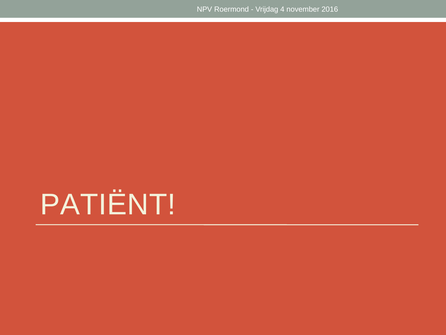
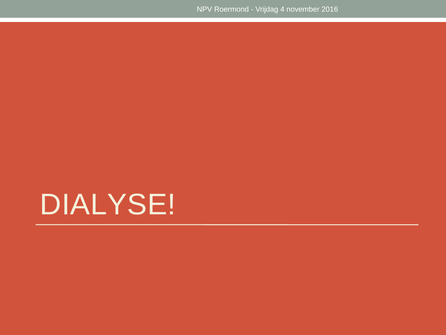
PATIËNT: PATIËNT -> DIALYSE (108, 205)
